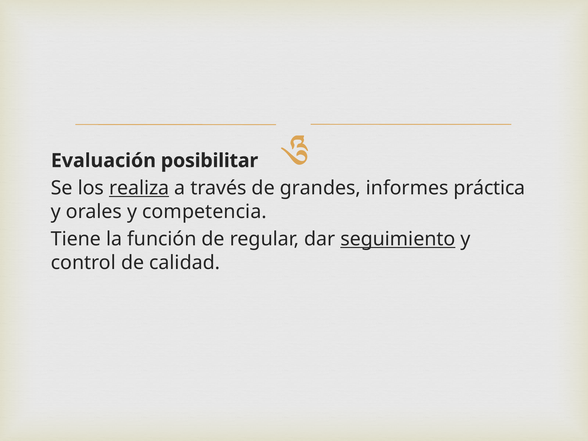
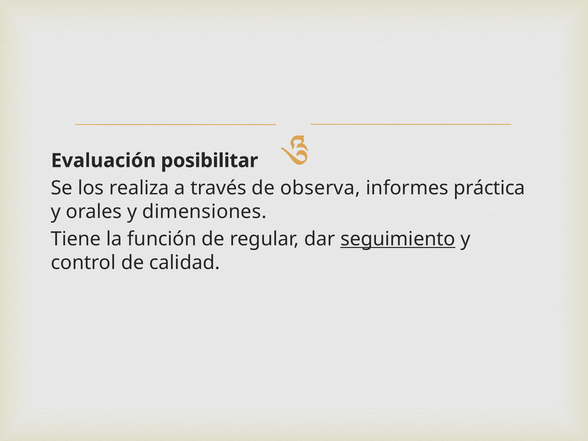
realiza underline: present -> none (139, 188)
grandes: grandes -> observa (320, 188)
competencia: competencia -> dimensiones (204, 212)
